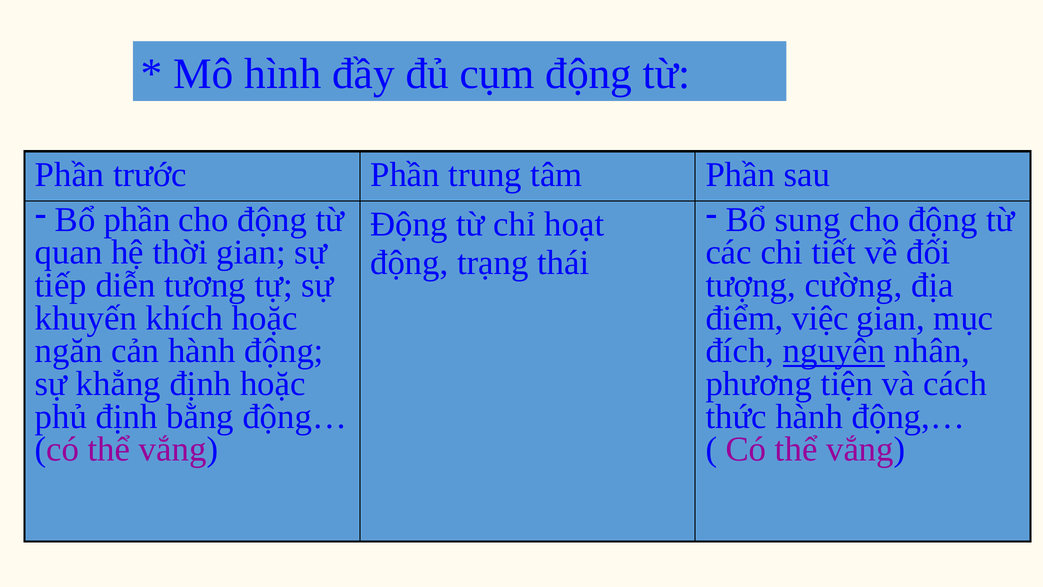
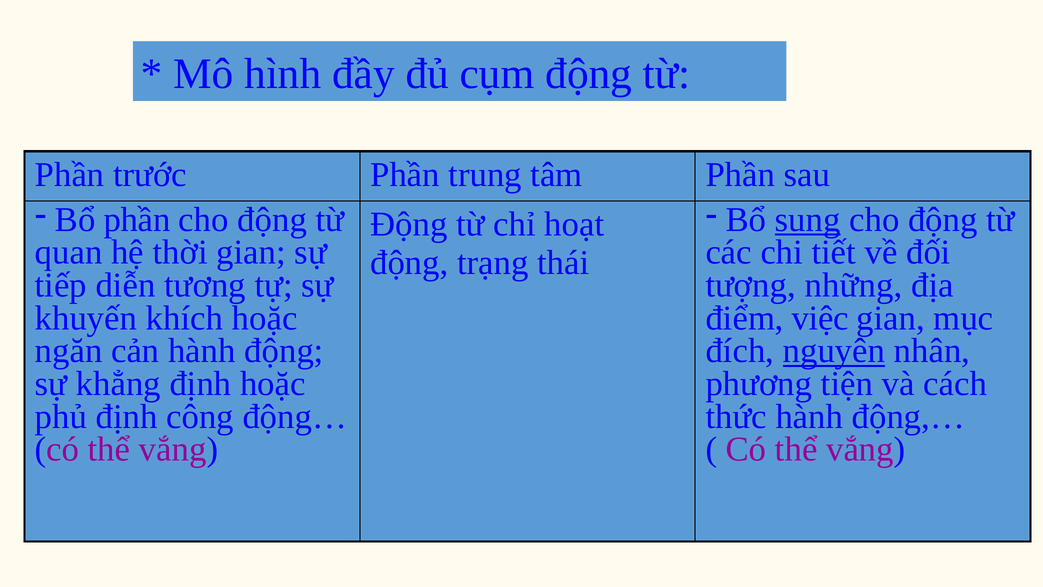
sung underline: none -> present (808, 219)
cường: cường -> những (853, 285)
bằng: bằng -> công (200, 416)
